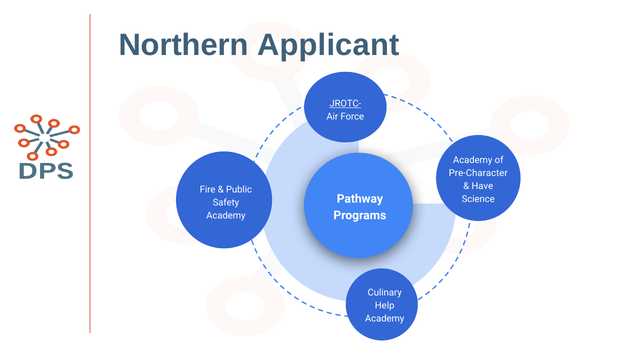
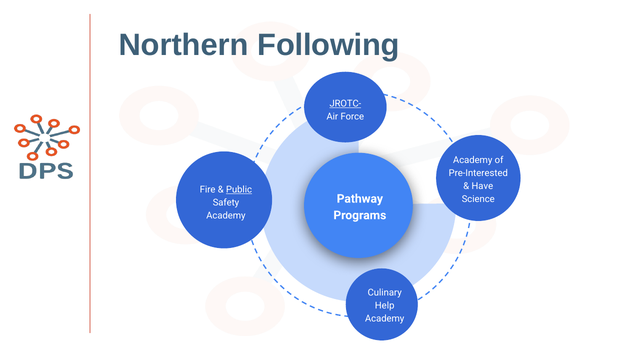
Applicant: Applicant -> Following (329, 45)
Pre-Character: Pre-Character -> Pre-Interested (478, 173)
Public underline: none -> present (239, 190)
